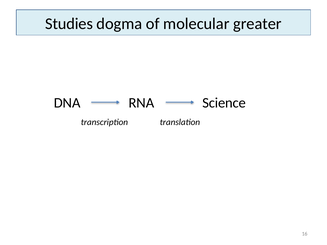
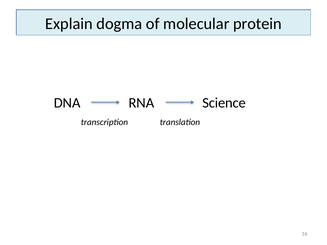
Studies: Studies -> Explain (69, 24)
greater: greater -> protein (257, 24)
